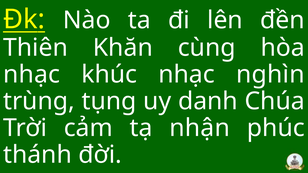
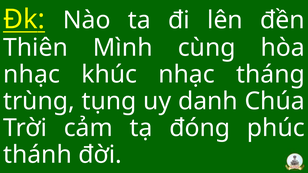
Khăn: Khăn -> Mình (123, 48)
nghìn: nghìn -> tháng (270, 74)
nhận: nhận -> đóng (200, 128)
